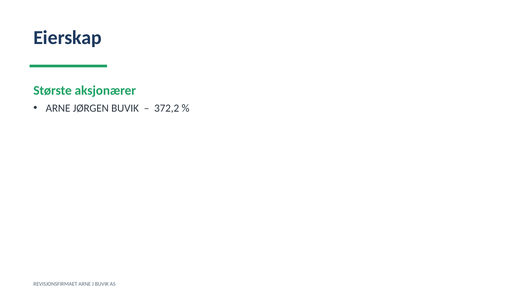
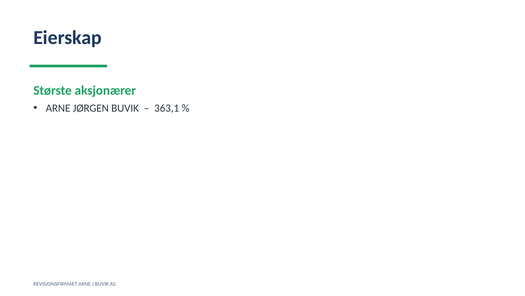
372,2: 372,2 -> 363,1 (167, 108)
